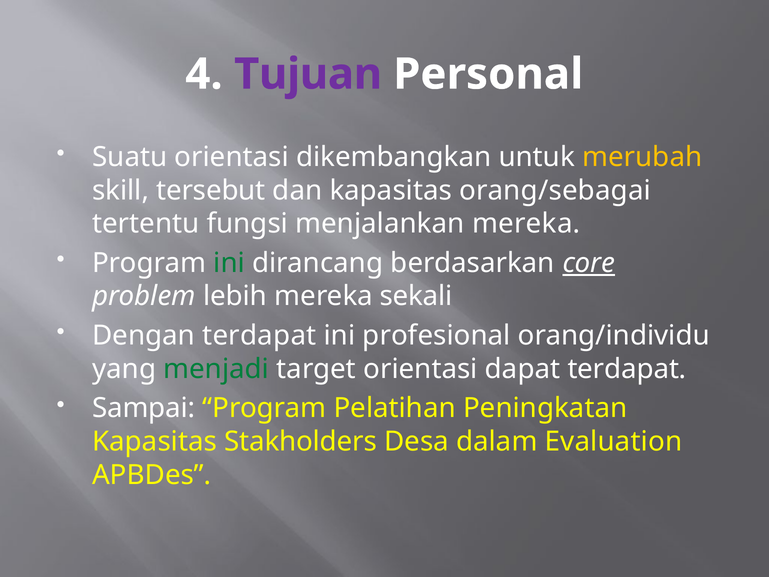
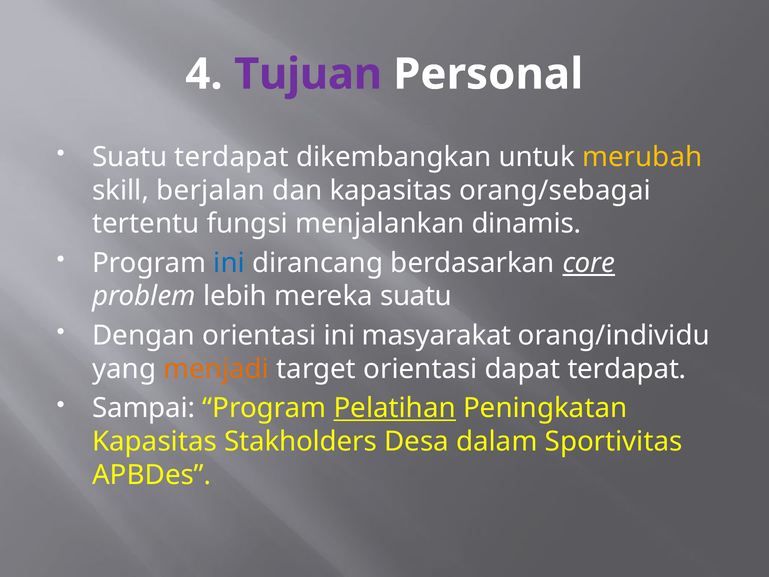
Suatu orientasi: orientasi -> terdapat (232, 157)
tersebut: tersebut -> berjalan (211, 190)
menjalankan mereka: mereka -> dinamis (526, 224)
ini colour: green -> blue (229, 263)
mereka sekali: sekali -> suatu (416, 296)
Dengan terdapat: terdapat -> orientasi (259, 335)
profesional: profesional -> masyarakat (437, 335)
menjadi colour: green -> orange (216, 369)
Pelatihan underline: none -> present (395, 408)
Evaluation: Evaluation -> Sportivitas (614, 441)
